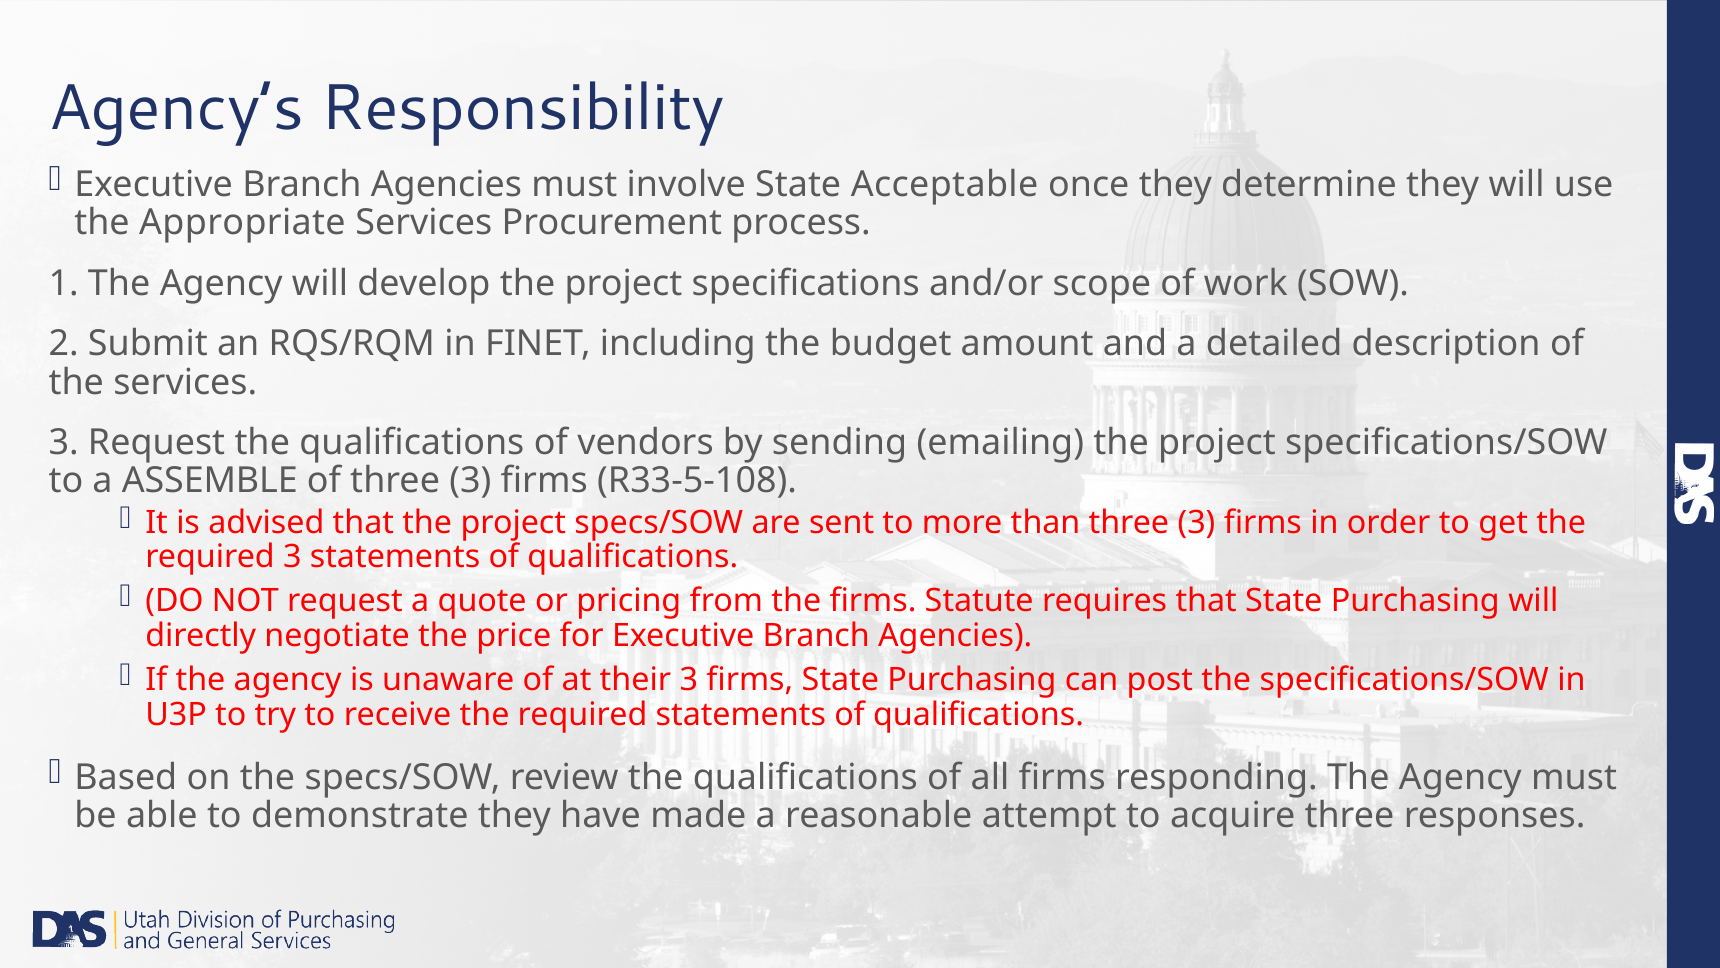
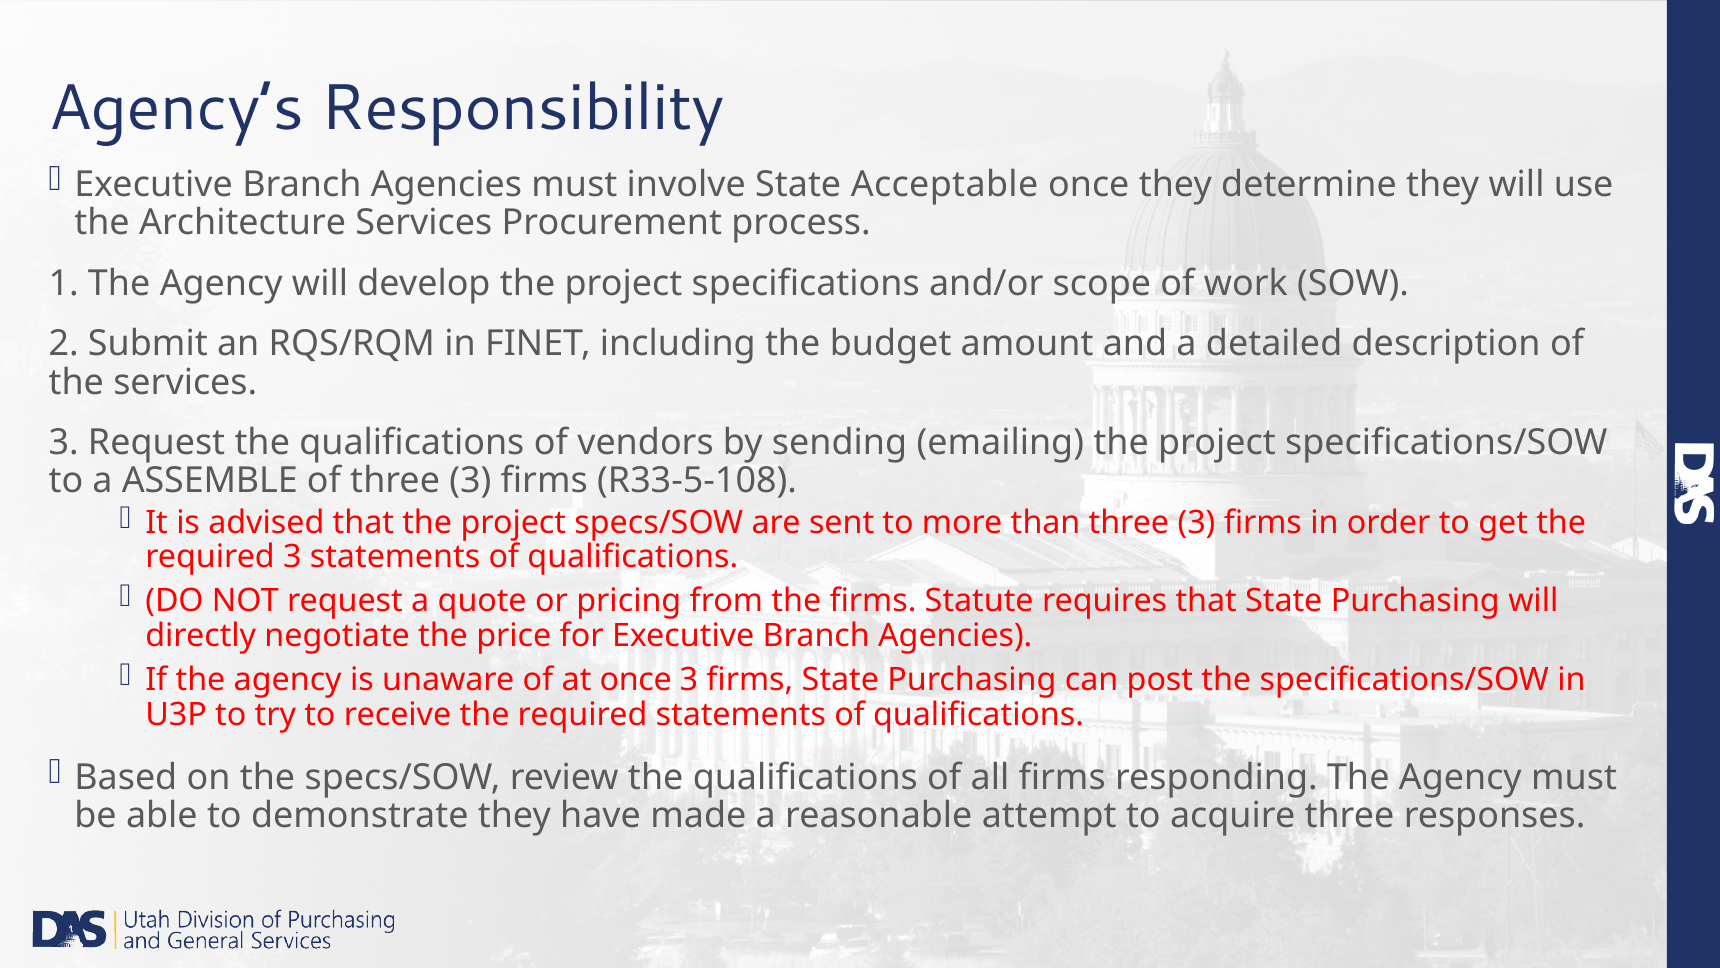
Appropriate: Appropriate -> Architecture (243, 223)
at their: their -> once (636, 679)
